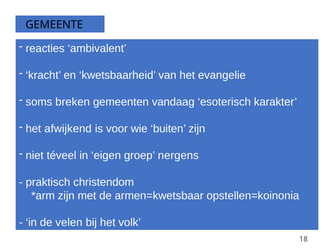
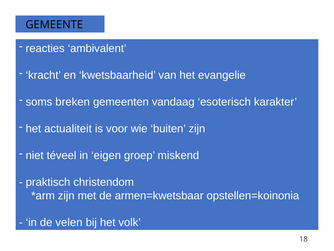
afwijkend: afwijkend -> actualiteit (68, 128)
nergens: nergens -> miskend (178, 155)
